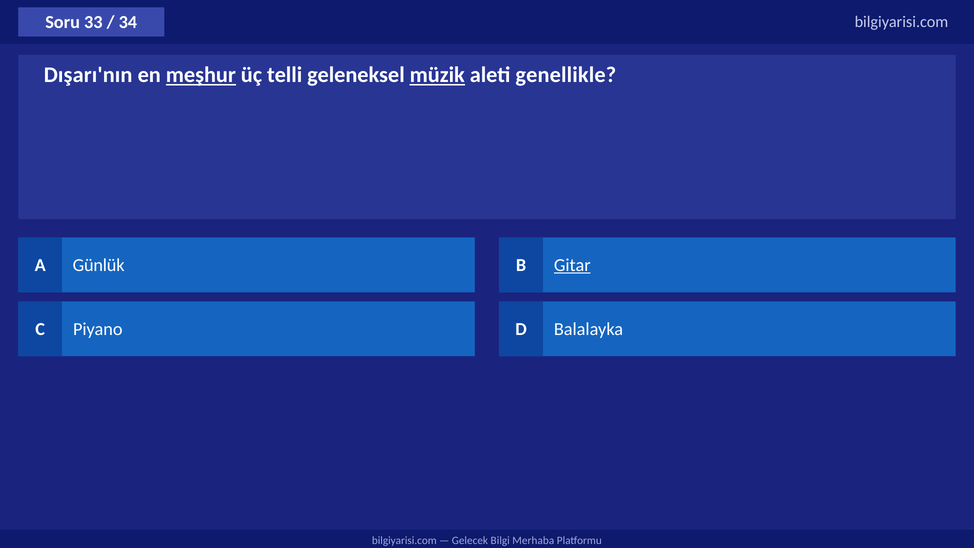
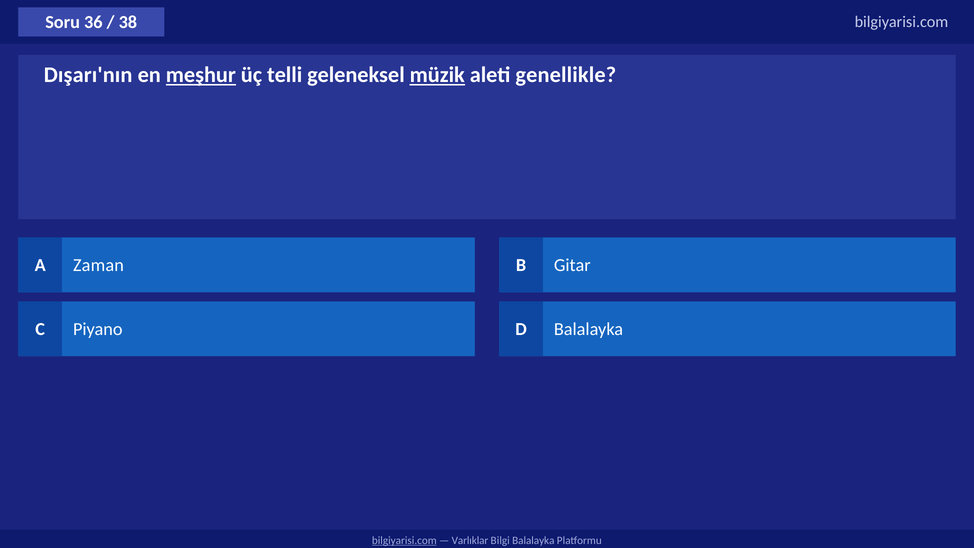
33: 33 -> 36 (93, 22)
34: 34 -> 38 (128, 22)
Günlük: Günlük -> Zaman (98, 265)
Gitar underline: present -> none (572, 265)
bilgiyarisi.com underline: none -> present (404, 540)
Gelecek: Gelecek -> Varlıklar (470, 540)
Bilgi Merhaba: Merhaba -> Balalayka (533, 540)
